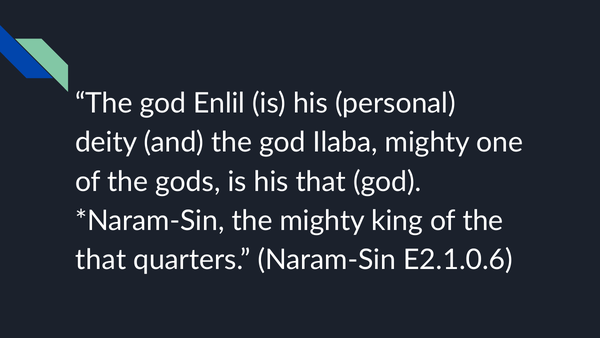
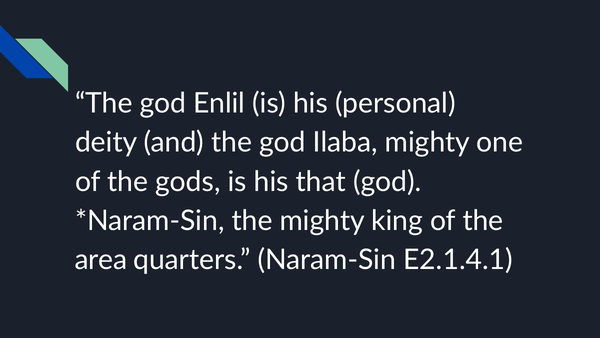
that: that -> area (101, 260)
E2.1.0.6: E2.1.0.6 -> E2.1.4.1 (458, 260)
